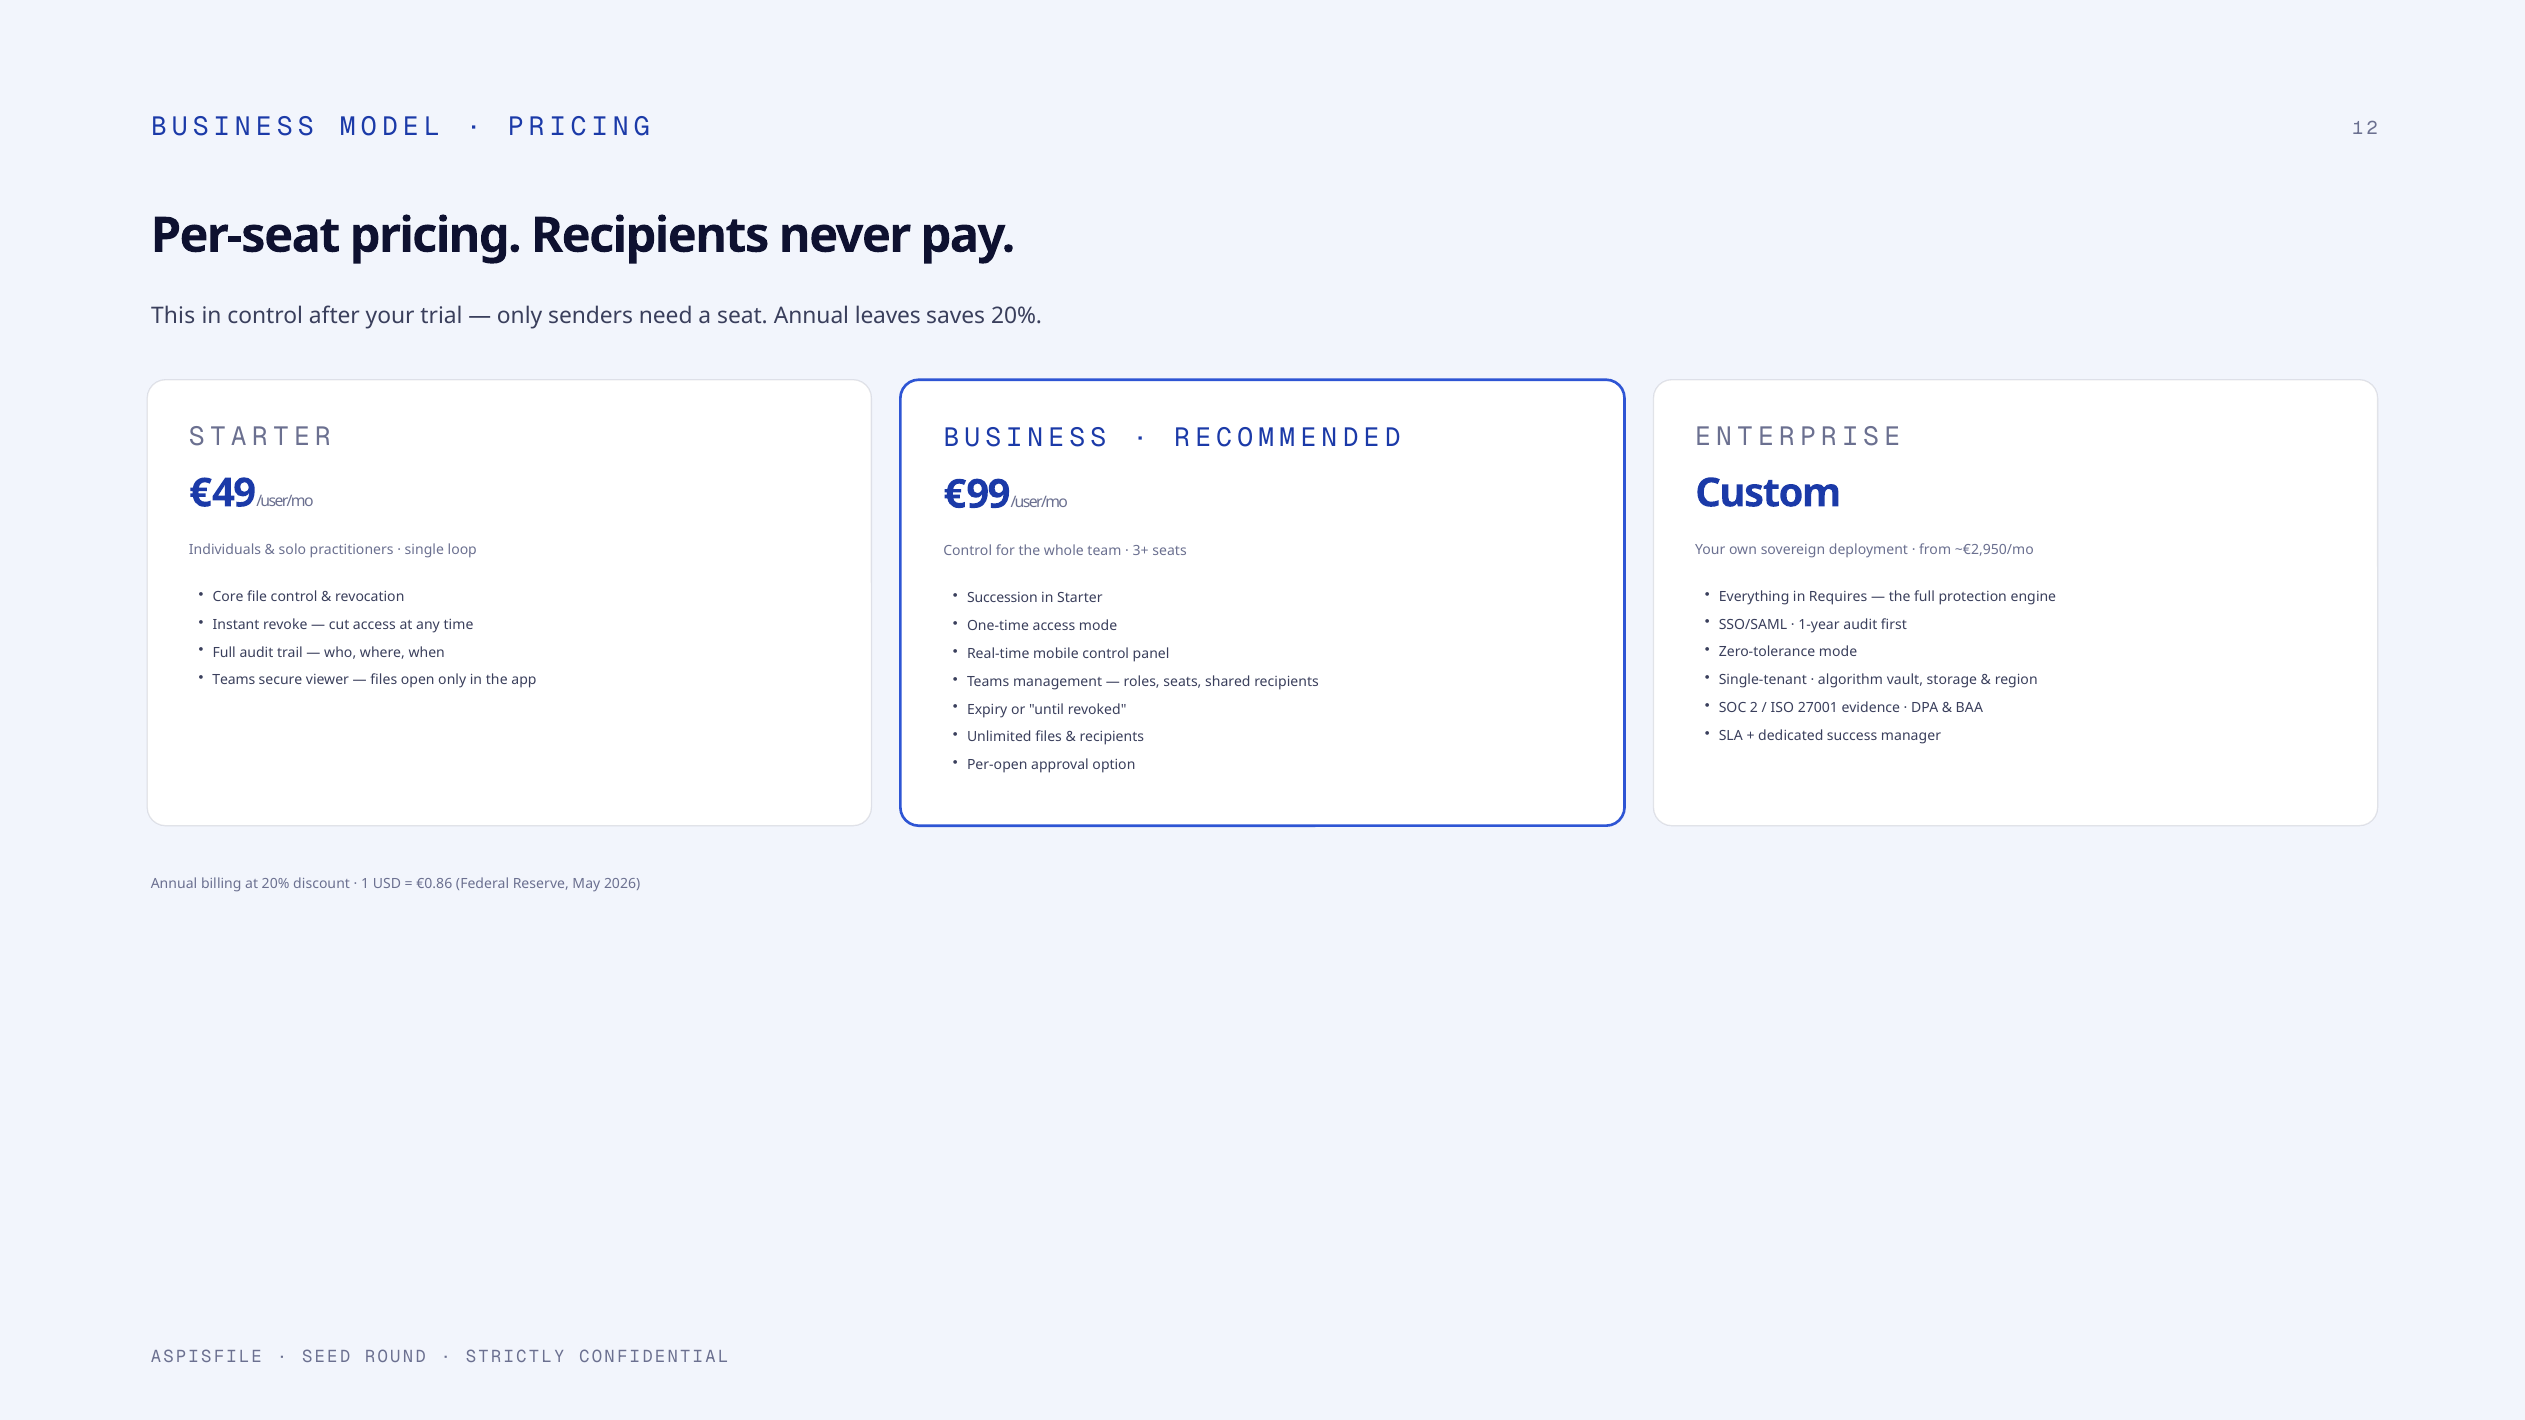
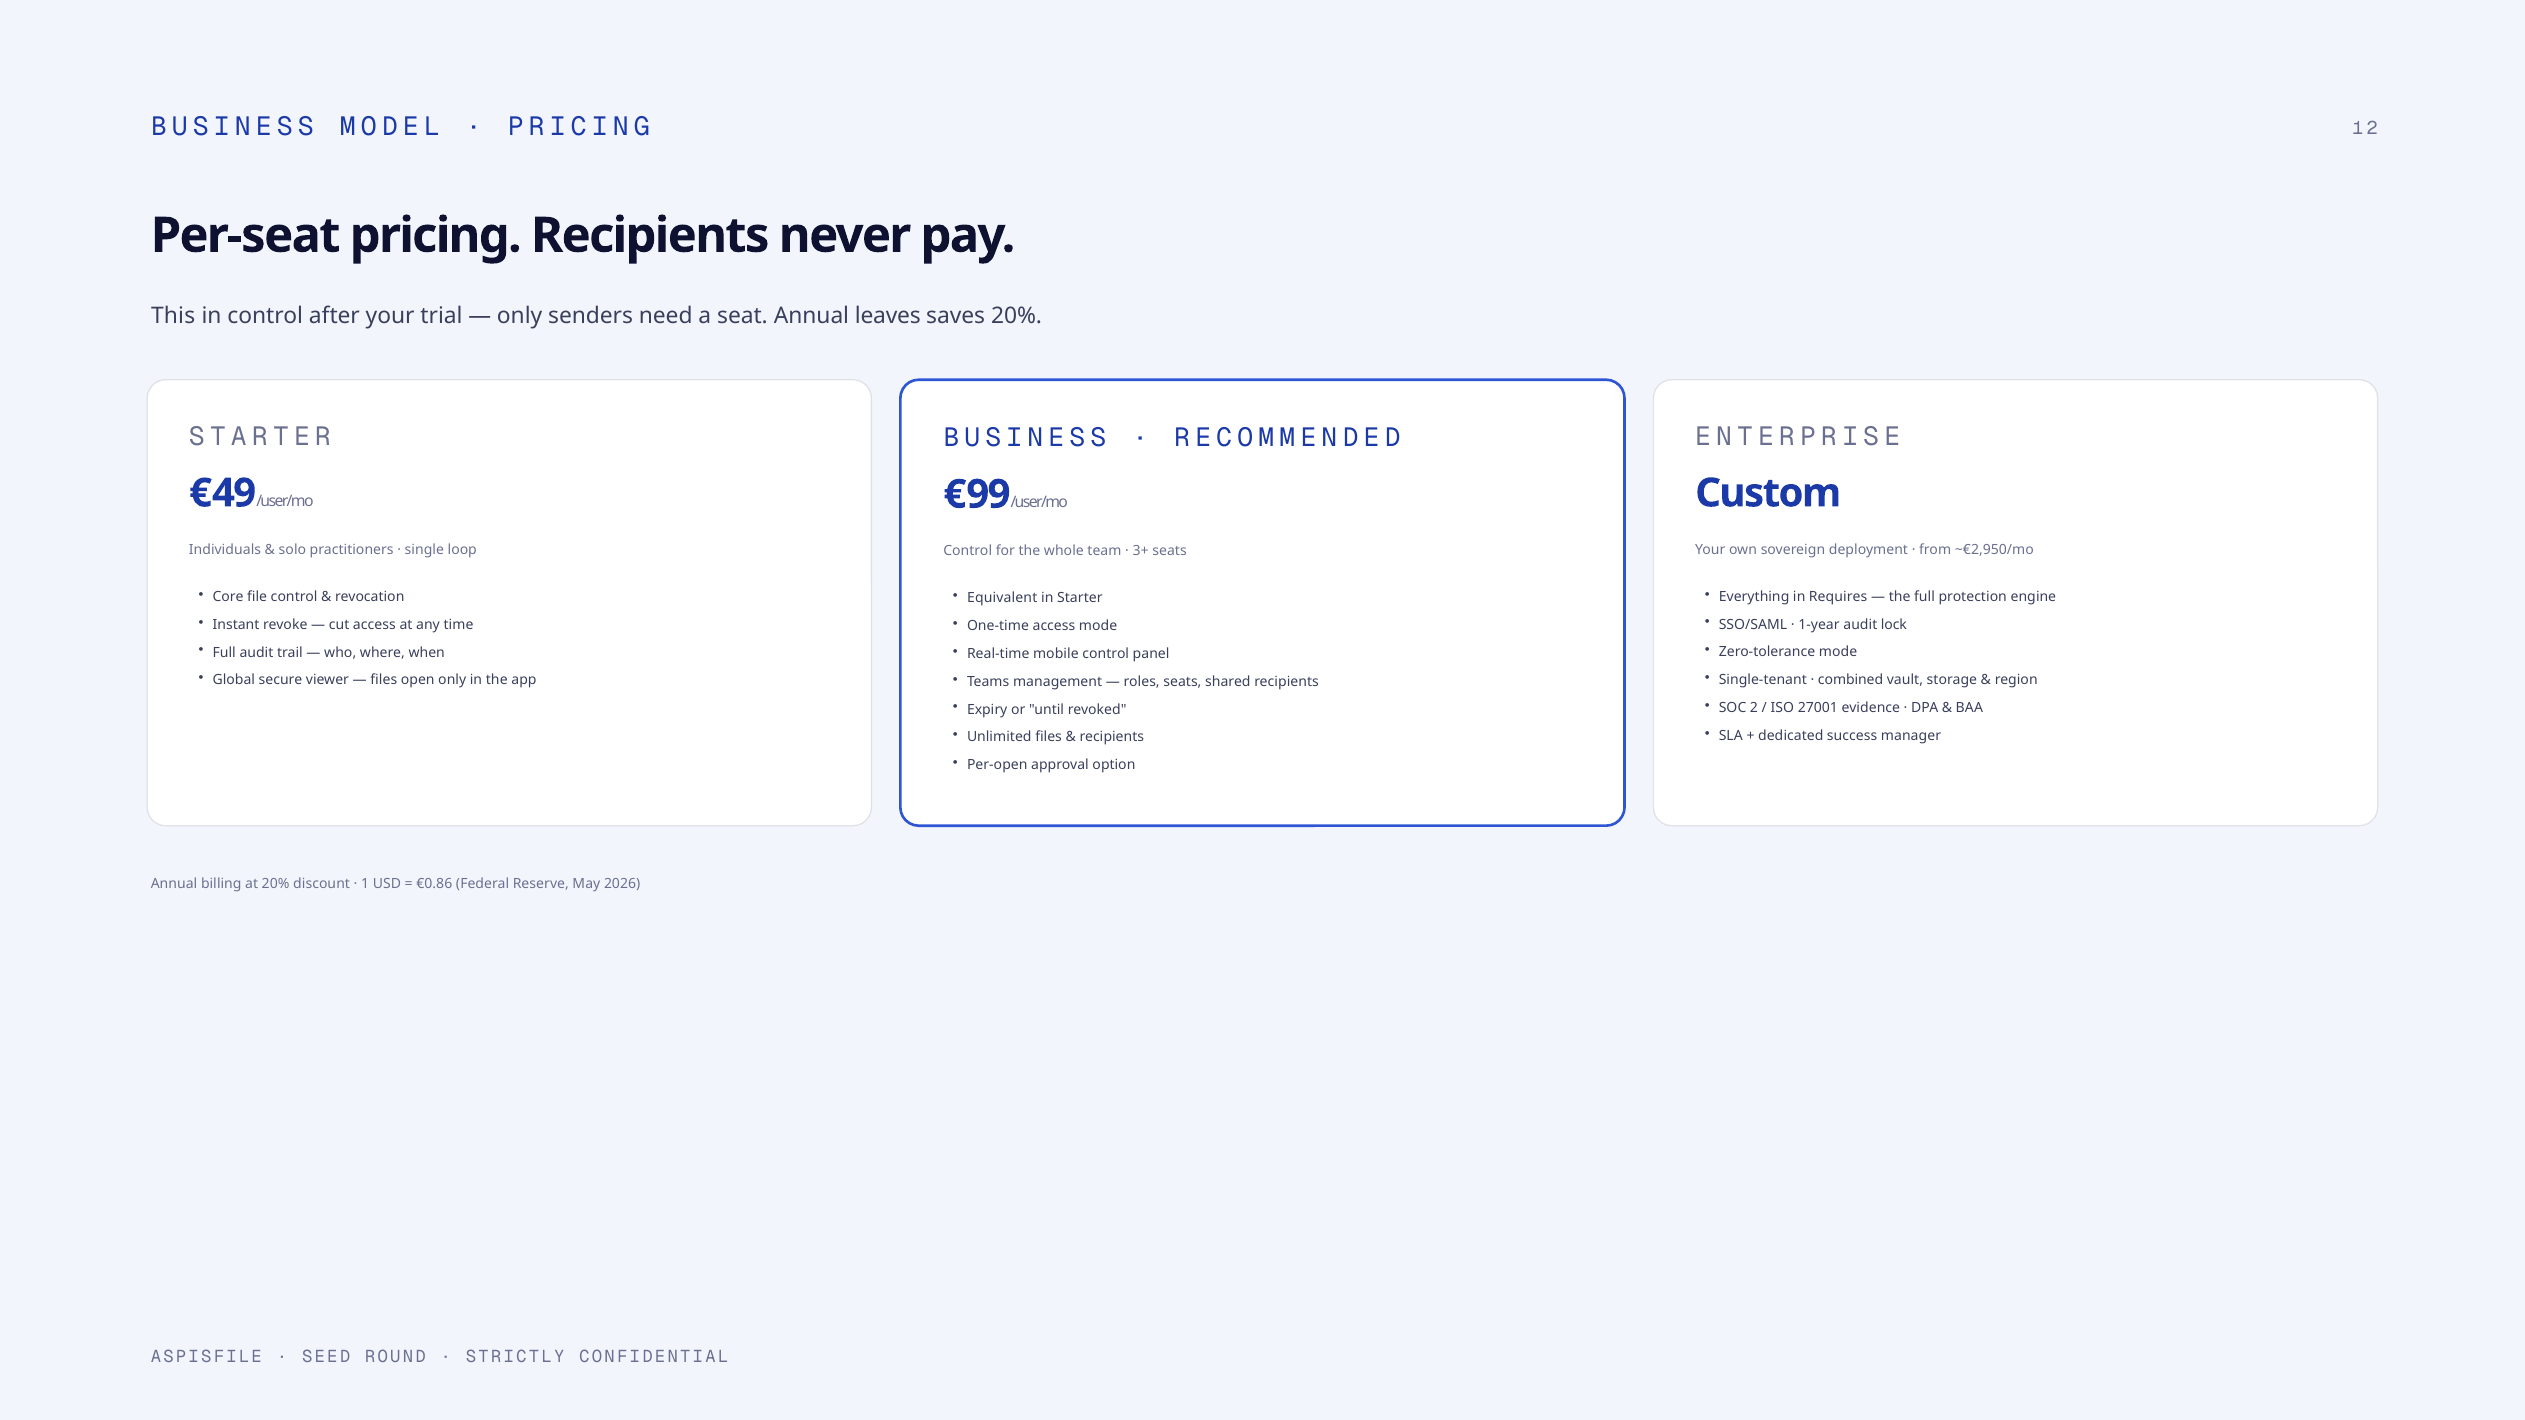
Succession: Succession -> Equivalent (1002, 598)
first: first -> lock (1894, 625)
Teams: Teams -> Global (234, 680)
algorithm: algorithm -> combined (1851, 680)
